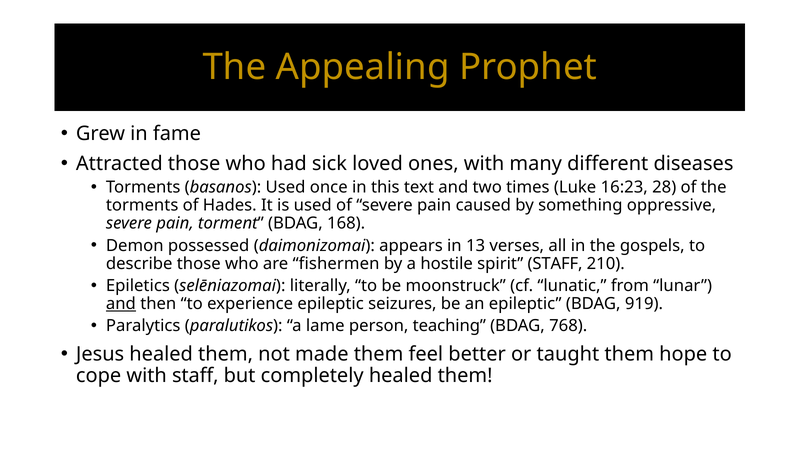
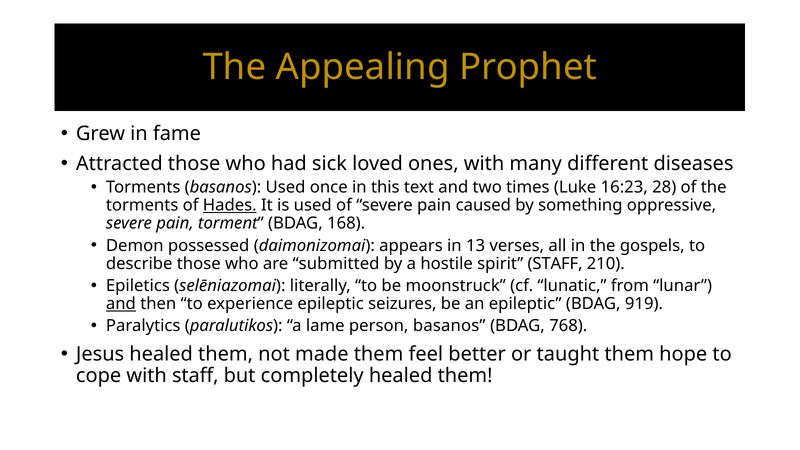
Hades underline: none -> present (230, 205)
fishermen: fishermen -> submitted (336, 264)
person teaching: teaching -> basanos (449, 326)
